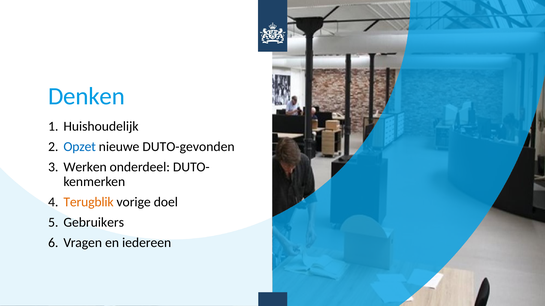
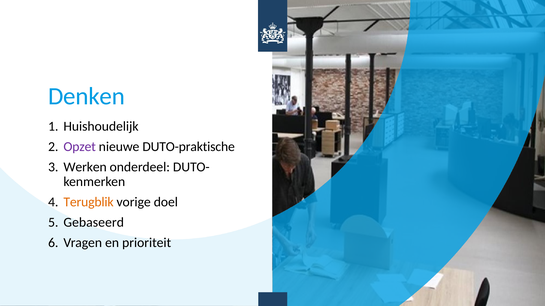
Opzet colour: blue -> purple (80, 147)
DUTO-gevonden: DUTO-gevonden -> DUTO-praktische (189, 147)
Gebruikers: Gebruikers -> Gebaseerd (94, 223)
iedereen: iedereen -> prioriteit (147, 243)
